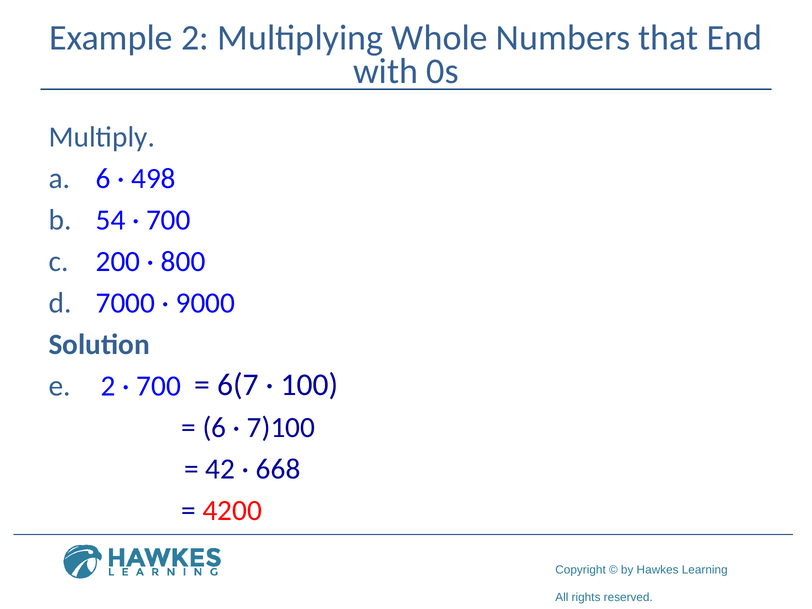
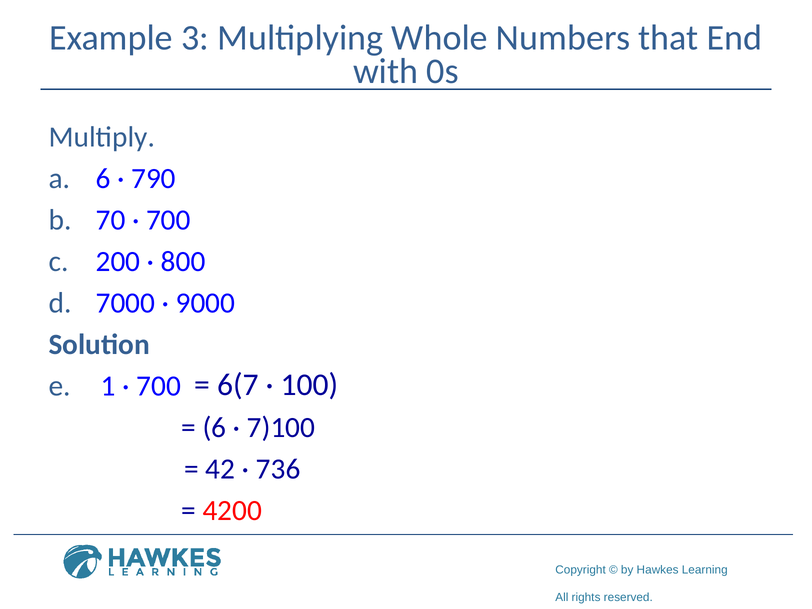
Example 2: 2 -> 3 (195, 38)
498: 498 -> 790 (154, 179)
54: 54 -> 70 (111, 220)
2: 2 -> 1 (108, 386)
668: 668 -> 736 (278, 469)
